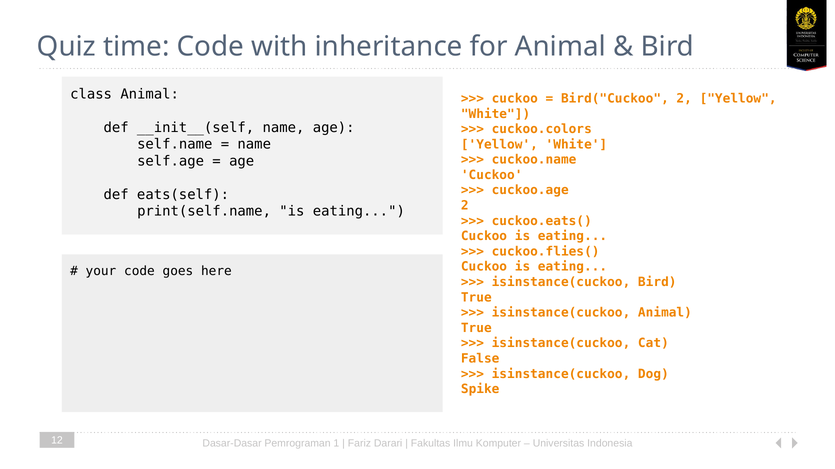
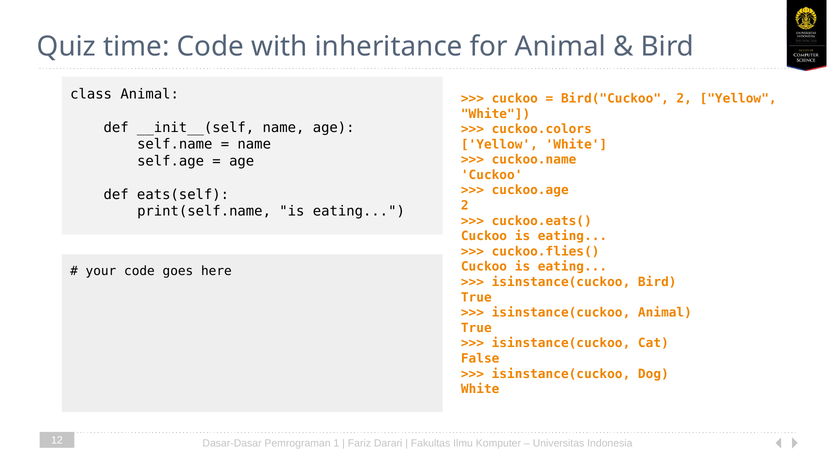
Spike: Spike -> White (480, 390)
